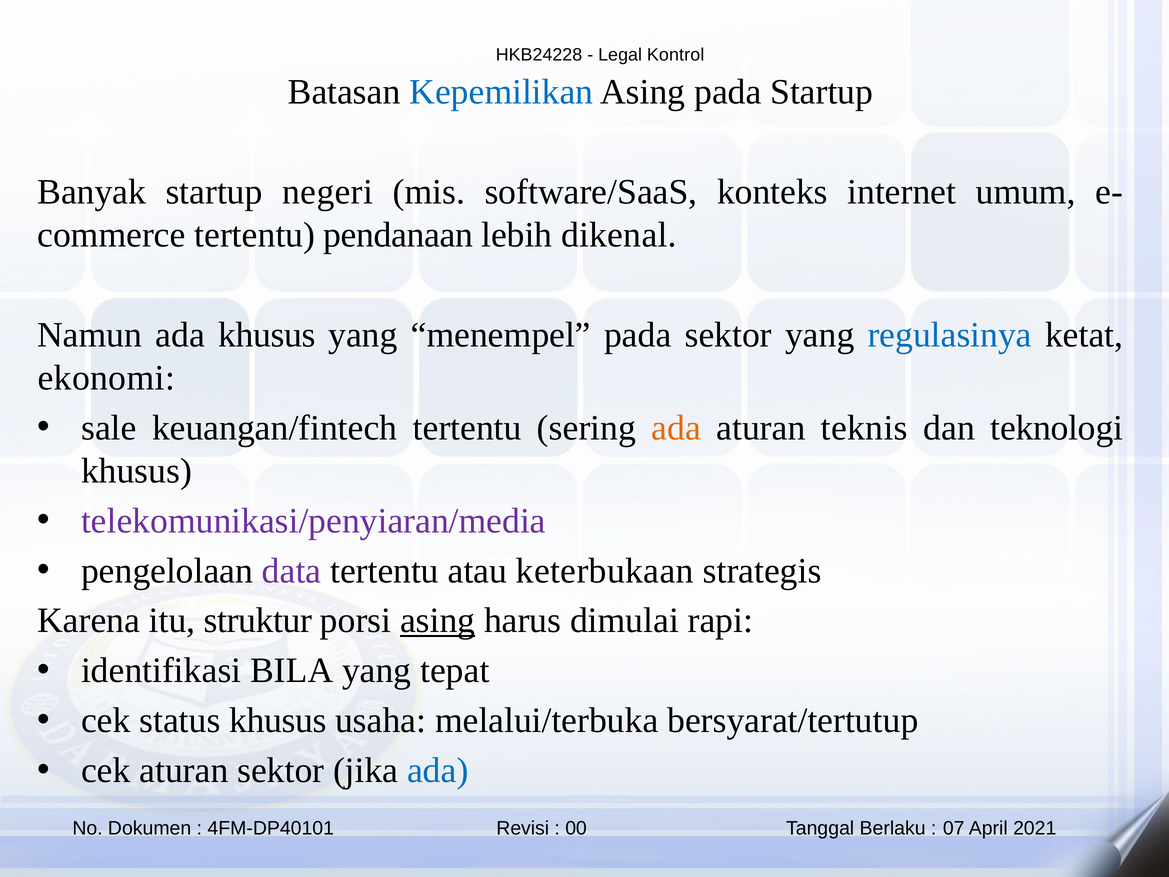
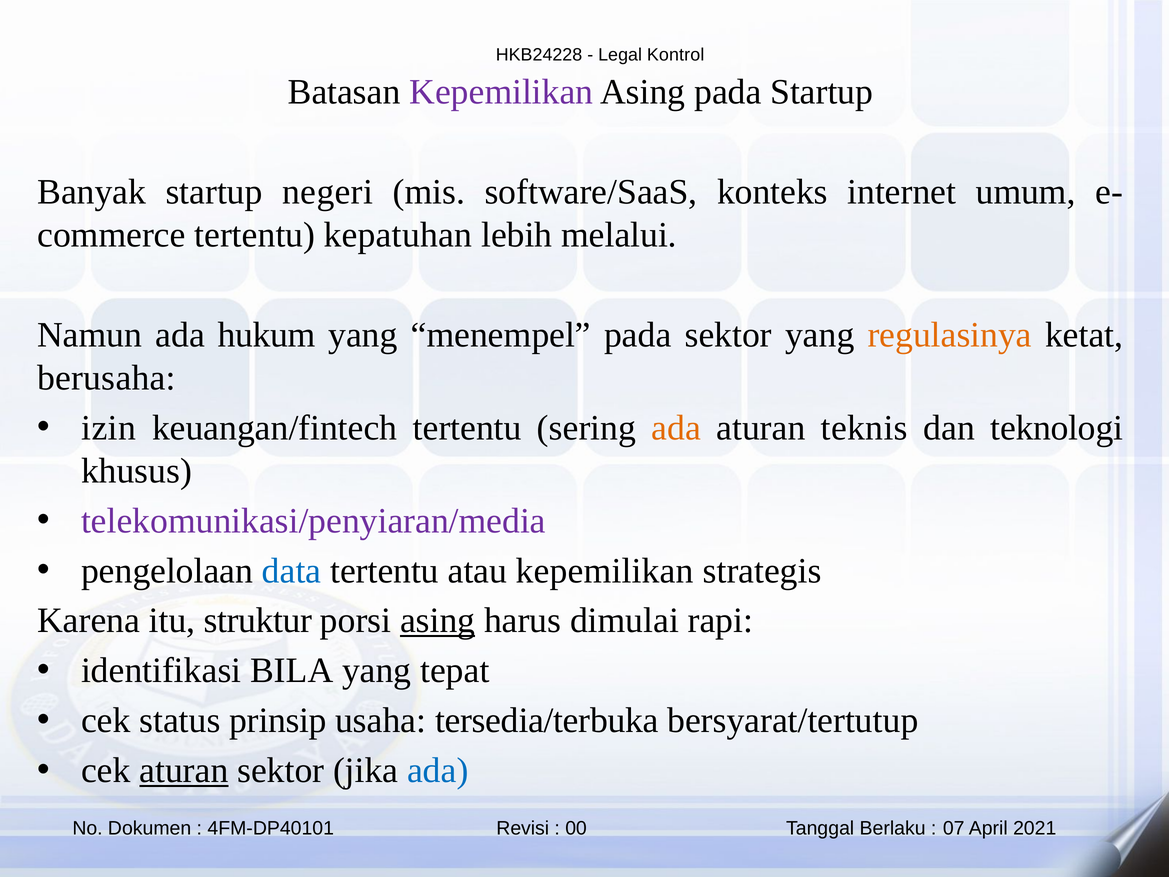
Kepemilikan colour: blue -> purple (501, 92)
pendanaan: pendanaan -> kepatuhan (398, 235)
dikenal: dikenal -> melalui (619, 235)
ada khusus: khusus -> hukum (267, 335)
regulasinya colour: blue -> orange (950, 335)
ekonomi: ekonomi -> berusaha (106, 378)
sale: sale -> izin (109, 428)
data colour: purple -> blue (292, 571)
atau keterbukaan: keterbukaan -> kepemilikan (605, 571)
status khusus: khusus -> prinsip (278, 720)
melalui/terbuka: melalui/terbuka -> tersedia/terbuka (547, 720)
aturan underline: none -> present (184, 770)
